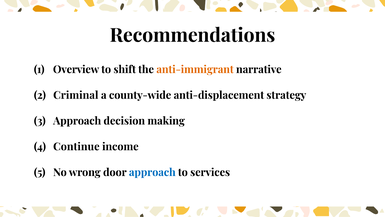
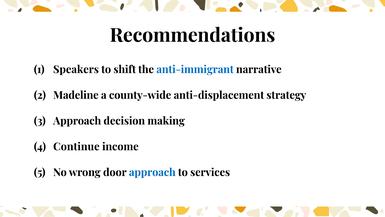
Overview: Overview -> Speakers (76, 69)
anti-immigrant colour: orange -> blue (195, 69)
Criminal: Criminal -> Madeline (76, 95)
